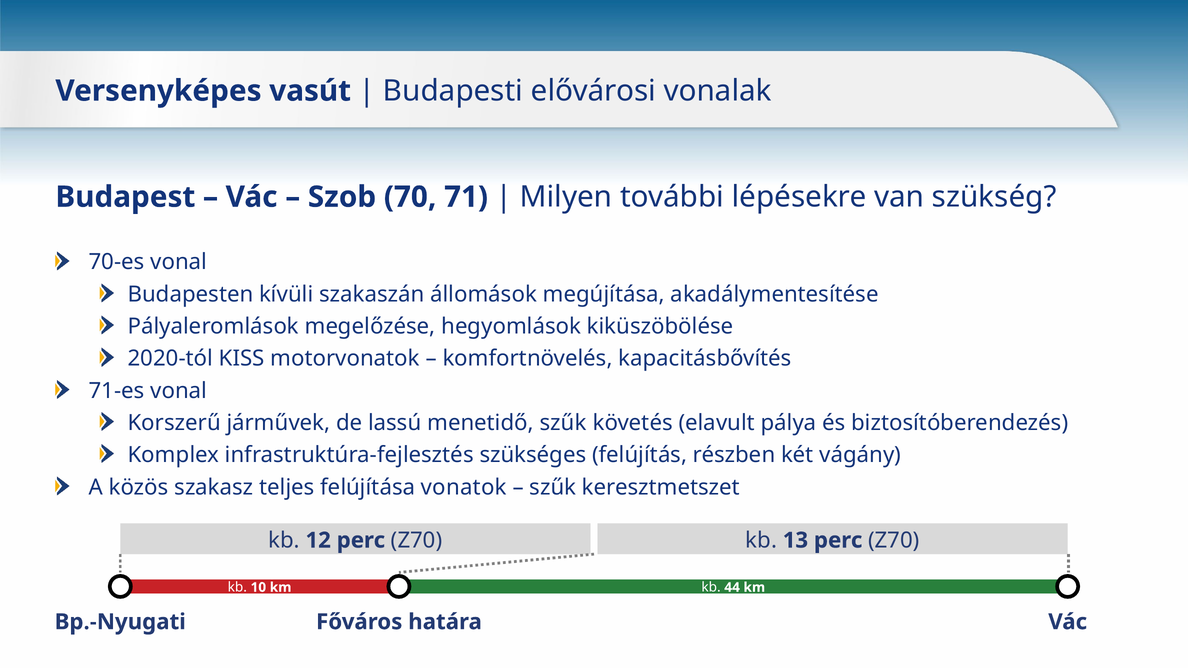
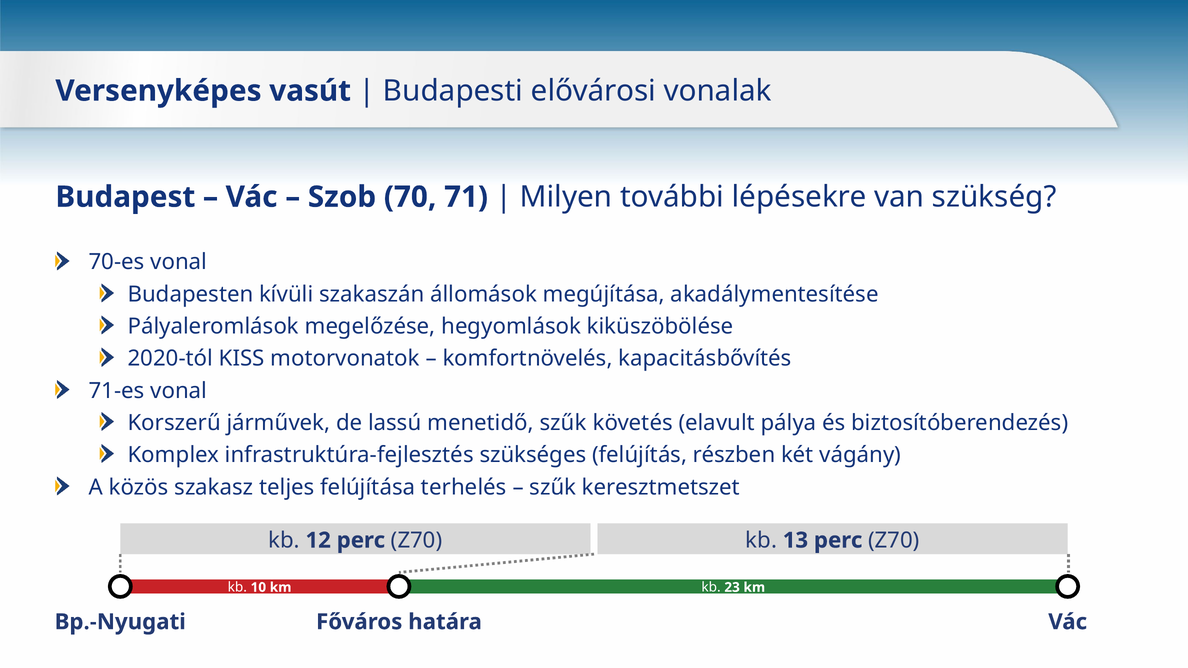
vonatok: vonatok -> terhelés (464, 488)
44: 44 -> 23 (732, 588)
